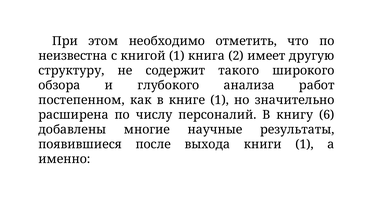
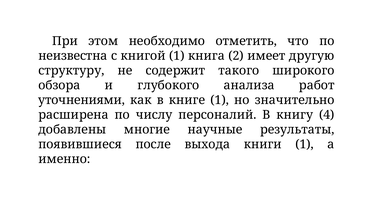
постепенном: постепенном -> уточнениями (82, 100)
6: 6 -> 4 (327, 115)
